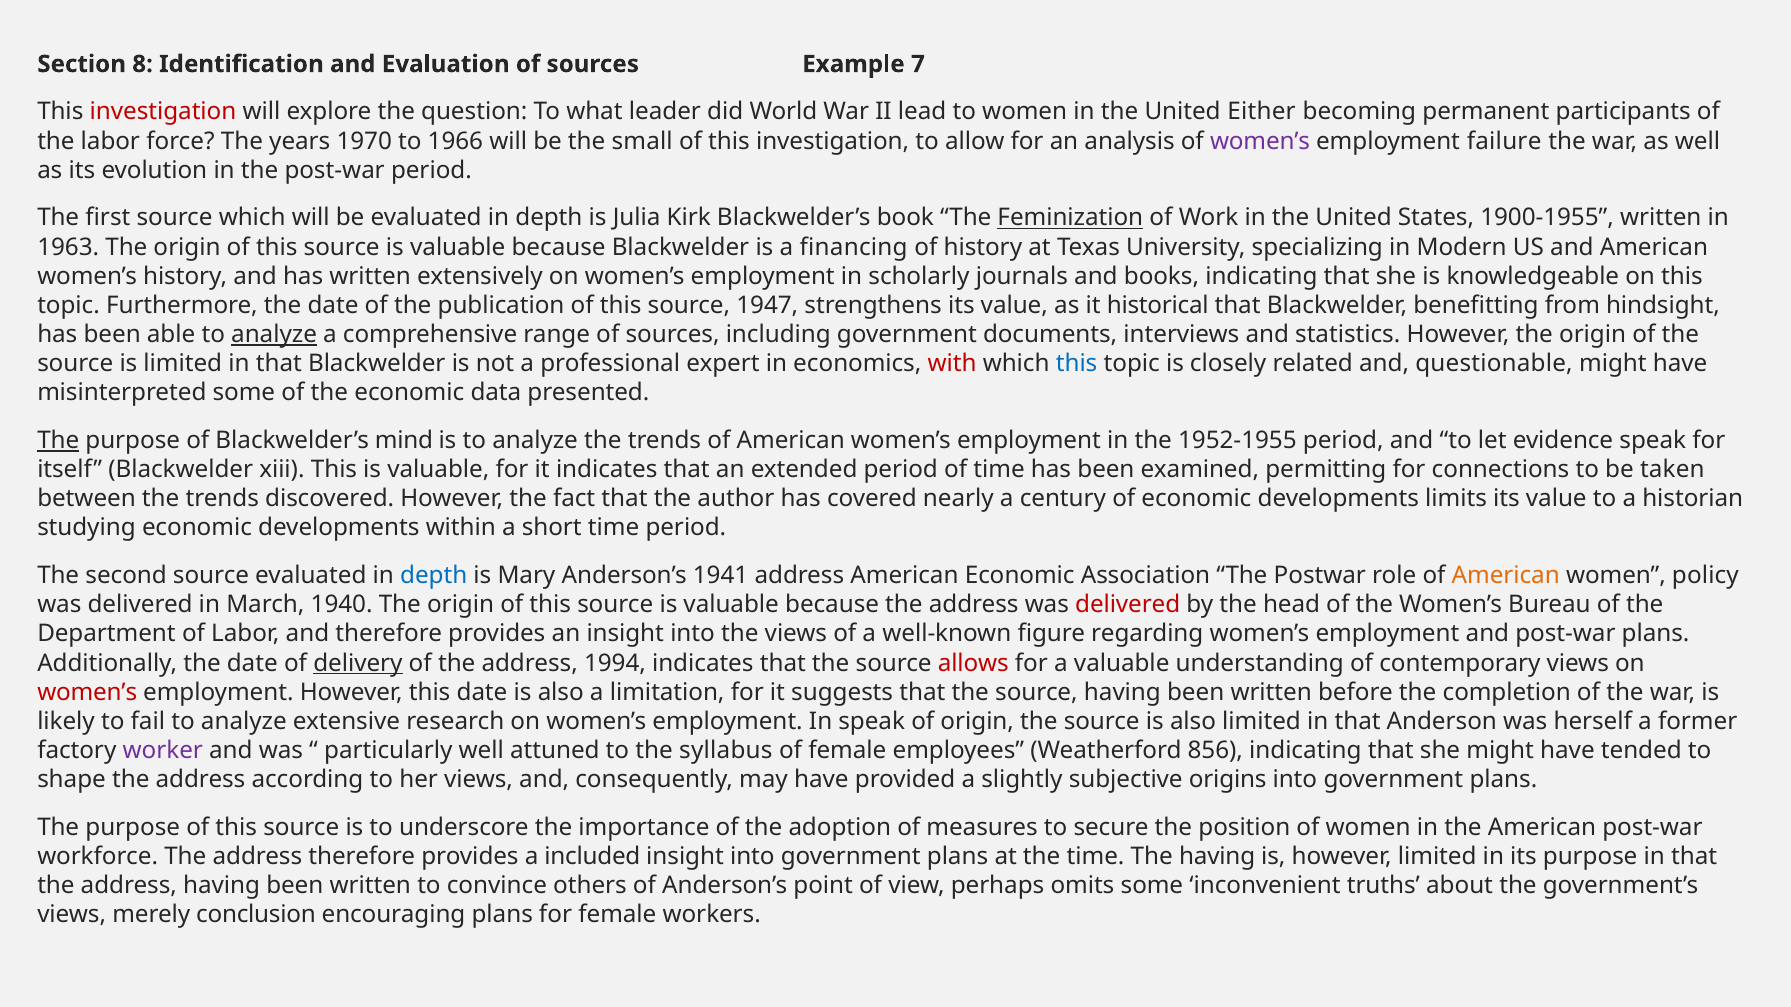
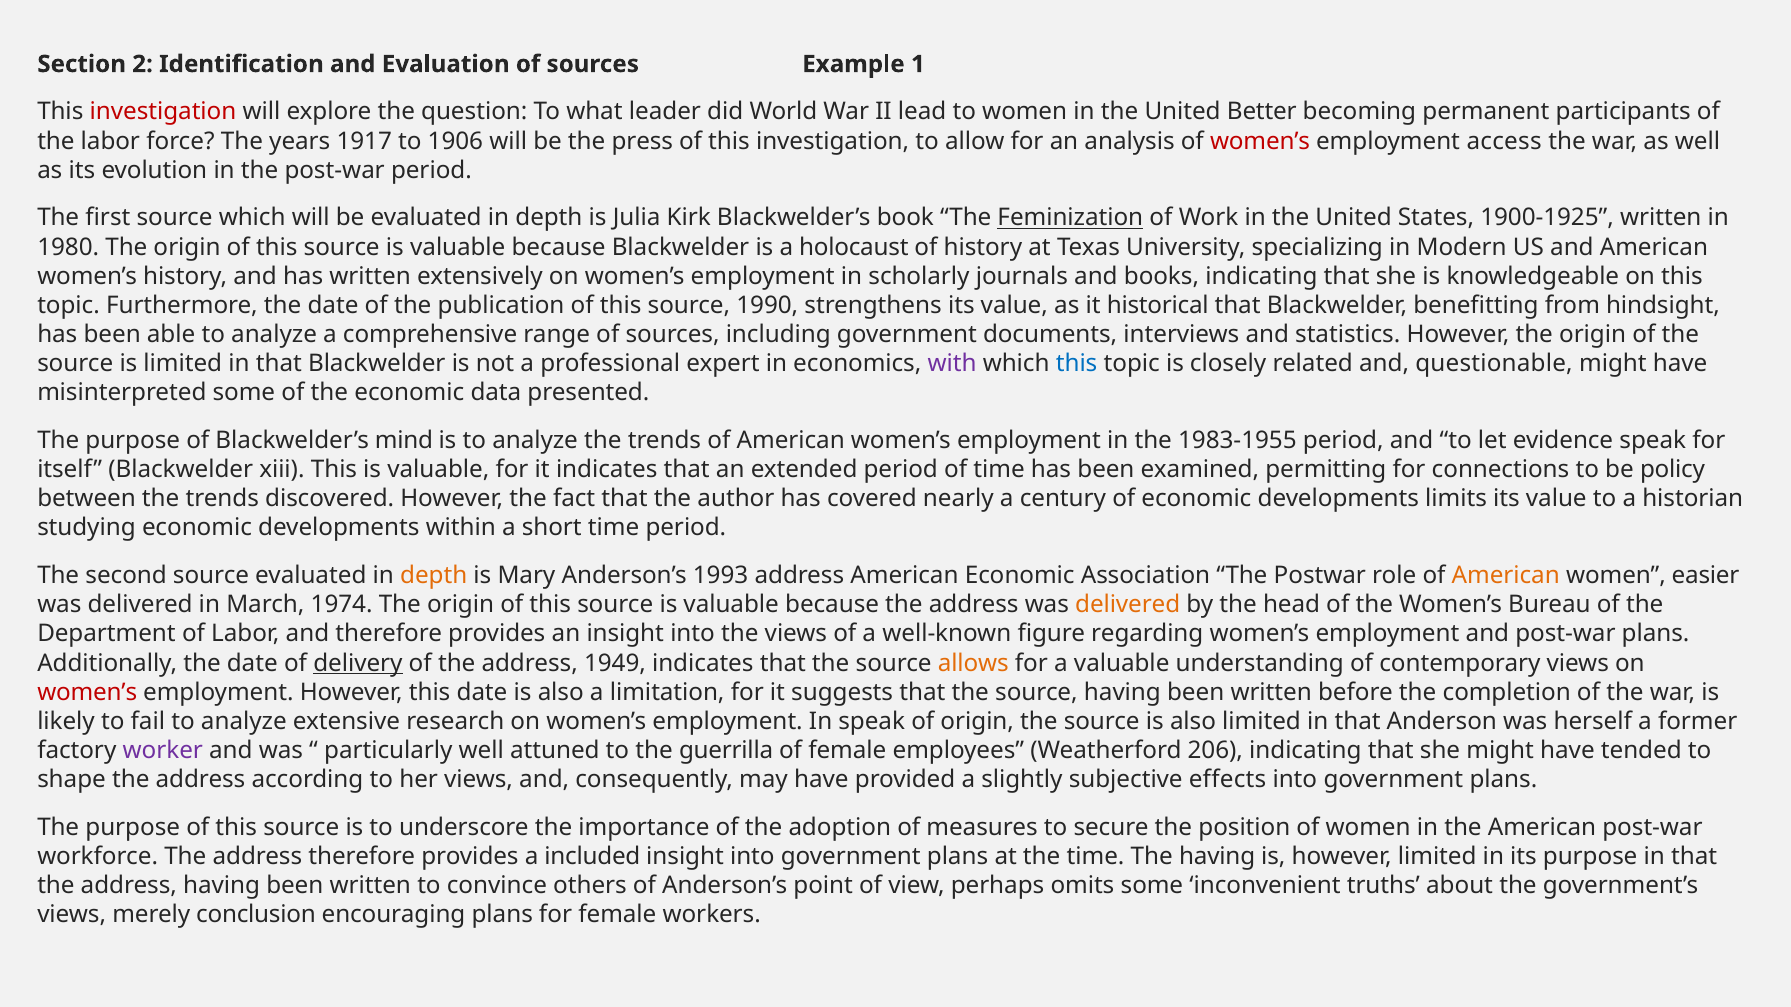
8: 8 -> 2 (143, 64)
7: 7 -> 1 (918, 64)
Either: Either -> Better (1262, 112)
1970: 1970 -> 1917 (364, 141)
1966: 1966 -> 1906 (455, 141)
small: small -> press (642, 141)
women’s colour: purple -> red (1260, 141)
failure: failure -> access (1504, 141)
1900-1955: 1900-1955 -> 1900-1925 (1547, 218)
1963: 1963 -> 1980 (68, 247)
financing: financing -> holocaust (854, 247)
1947: 1947 -> 1990 (767, 305)
analyze underline: present -> none (274, 335)
with colour: red -> purple (952, 364)
The underline: present -> none (58, 441)
1952-1955: 1952-1955 -> 1983-1955 (1237, 441)
taken: taken -> policy (1673, 470)
depth colour: blue -> orange (434, 576)
1941: 1941 -> 1993 (721, 576)
policy: policy -> easier (1706, 576)
1940: 1940 -> 1974 (342, 605)
delivered colour: red -> orange (1128, 605)
1994: 1994 -> 1949 (615, 663)
allows colour: red -> orange (973, 663)
syllabus: syllabus -> guerrilla (726, 751)
856: 856 -> 206 (1215, 751)
origins: origins -> effects (1228, 780)
